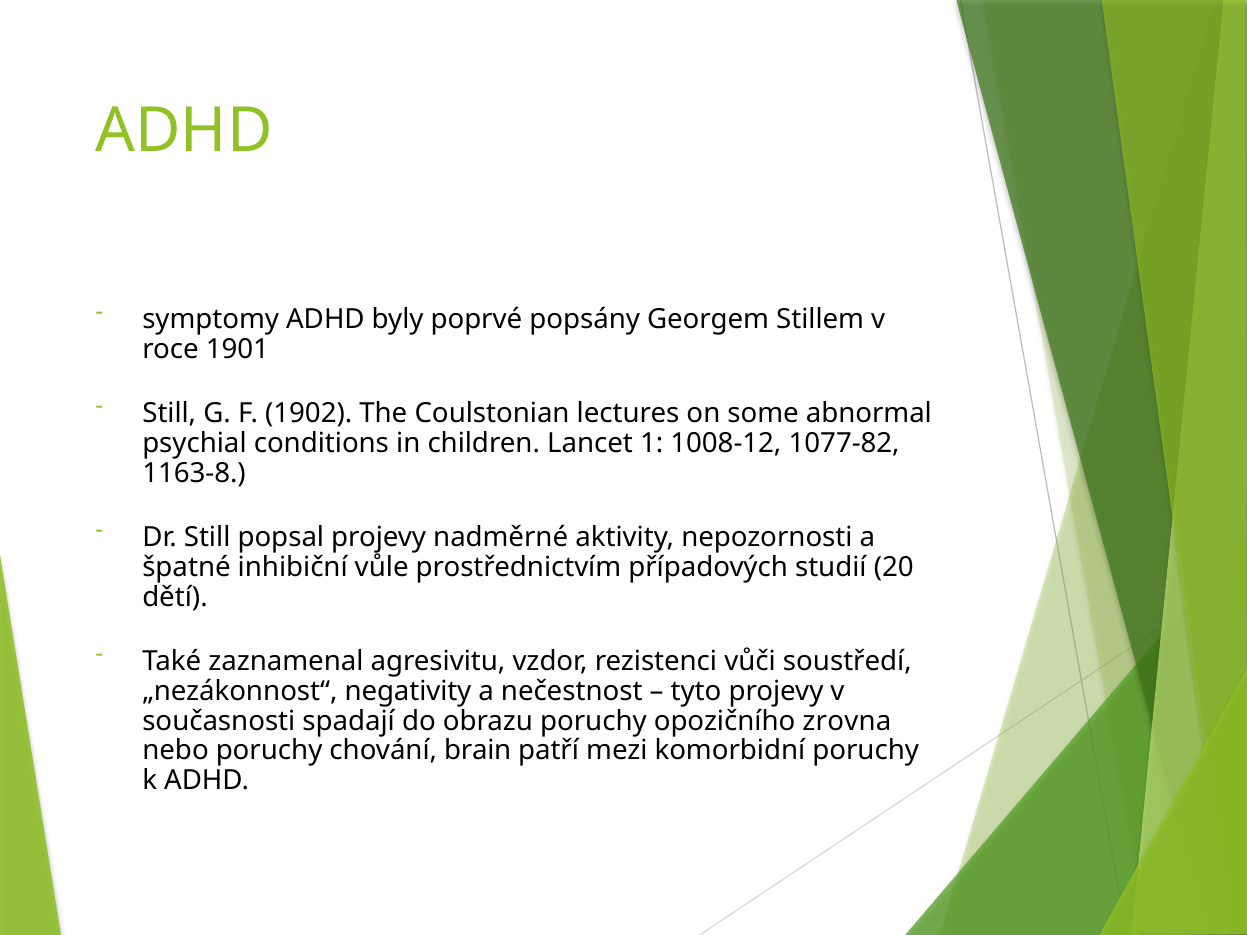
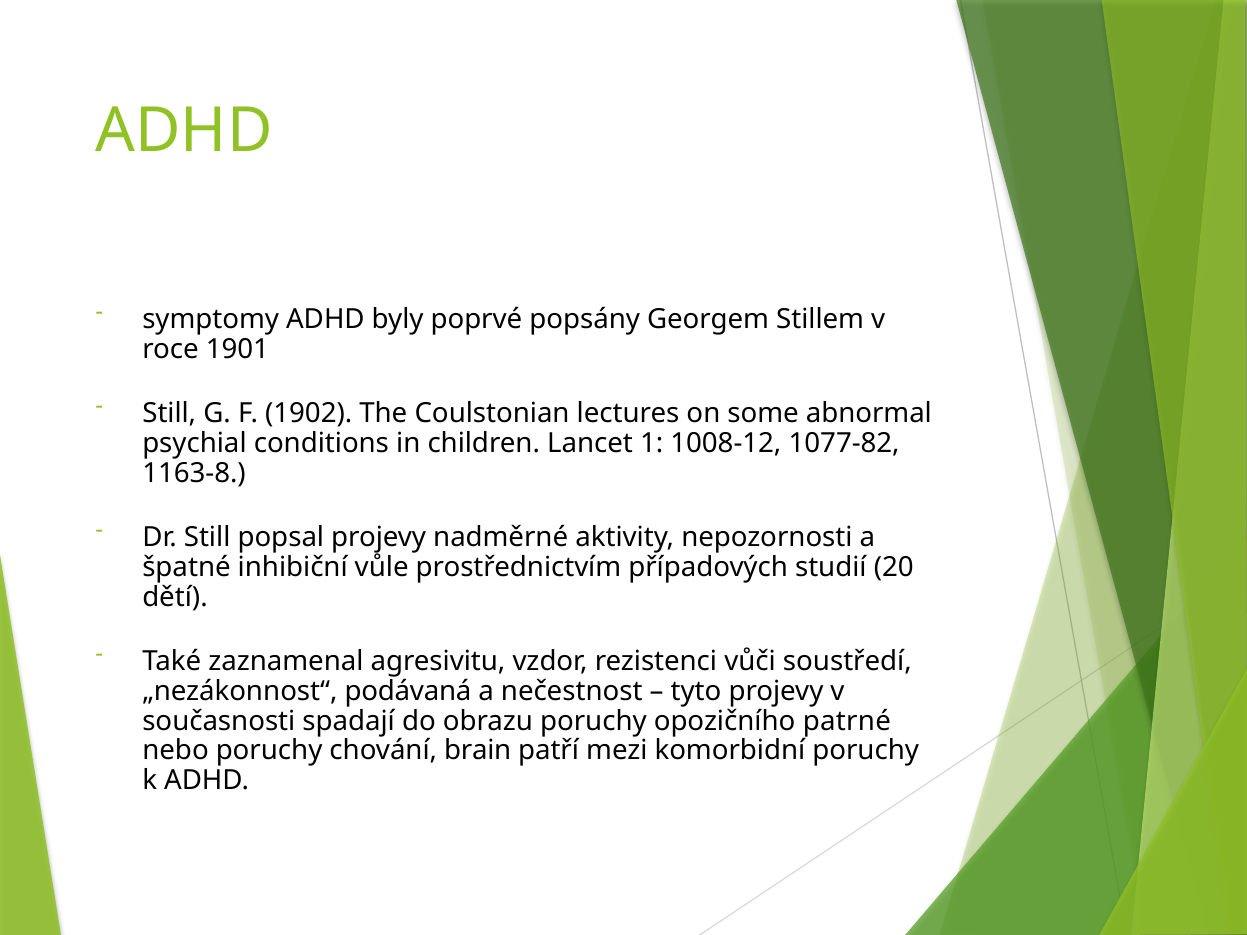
negativity: negativity -> podávaná (408, 691)
zrovna: zrovna -> patrné (847, 721)
